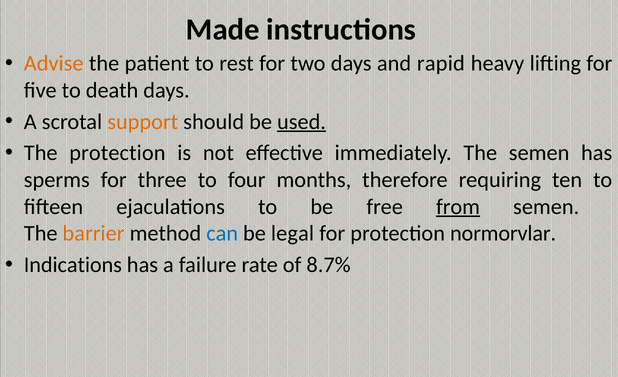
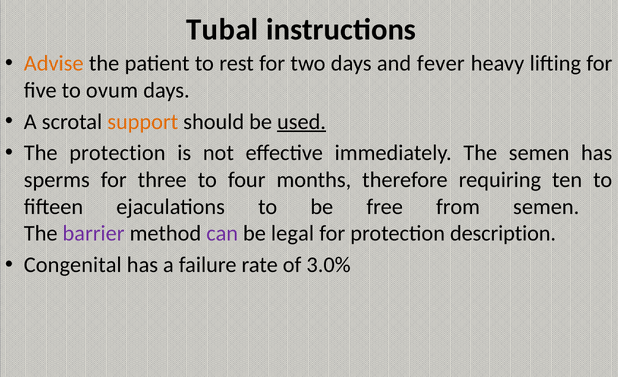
Made: Made -> Tubal (222, 29)
rapid: rapid -> fever (441, 64)
death: death -> ovum (112, 90)
from underline: present -> none (458, 207)
barrier colour: orange -> purple (94, 233)
can colour: blue -> purple (222, 233)
normorvlar: normorvlar -> description (503, 233)
Indications: Indications -> Congenital (73, 265)
8.7%: 8.7% -> 3.0% (329, 265)
